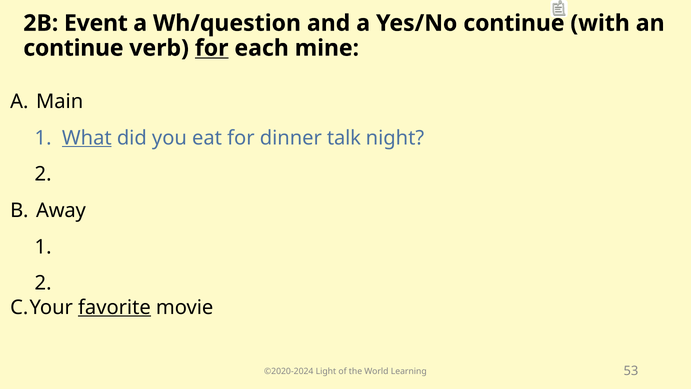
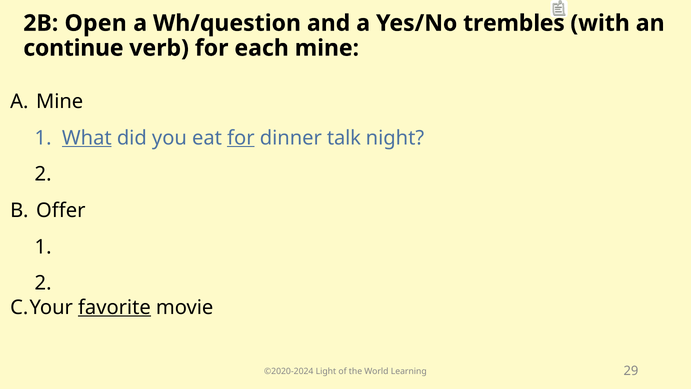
Event: Event -> Open (96, 23)
Yes/No continue: continue -> trembles (514, 23)
for underline: present -> none (212, 48)
A Main: Main -> Mine (60, 101)
for underline: none -> present (241, 138)
Away: Away -> Offer (61, 210)
53: 53 -> 29 (631, 370)
